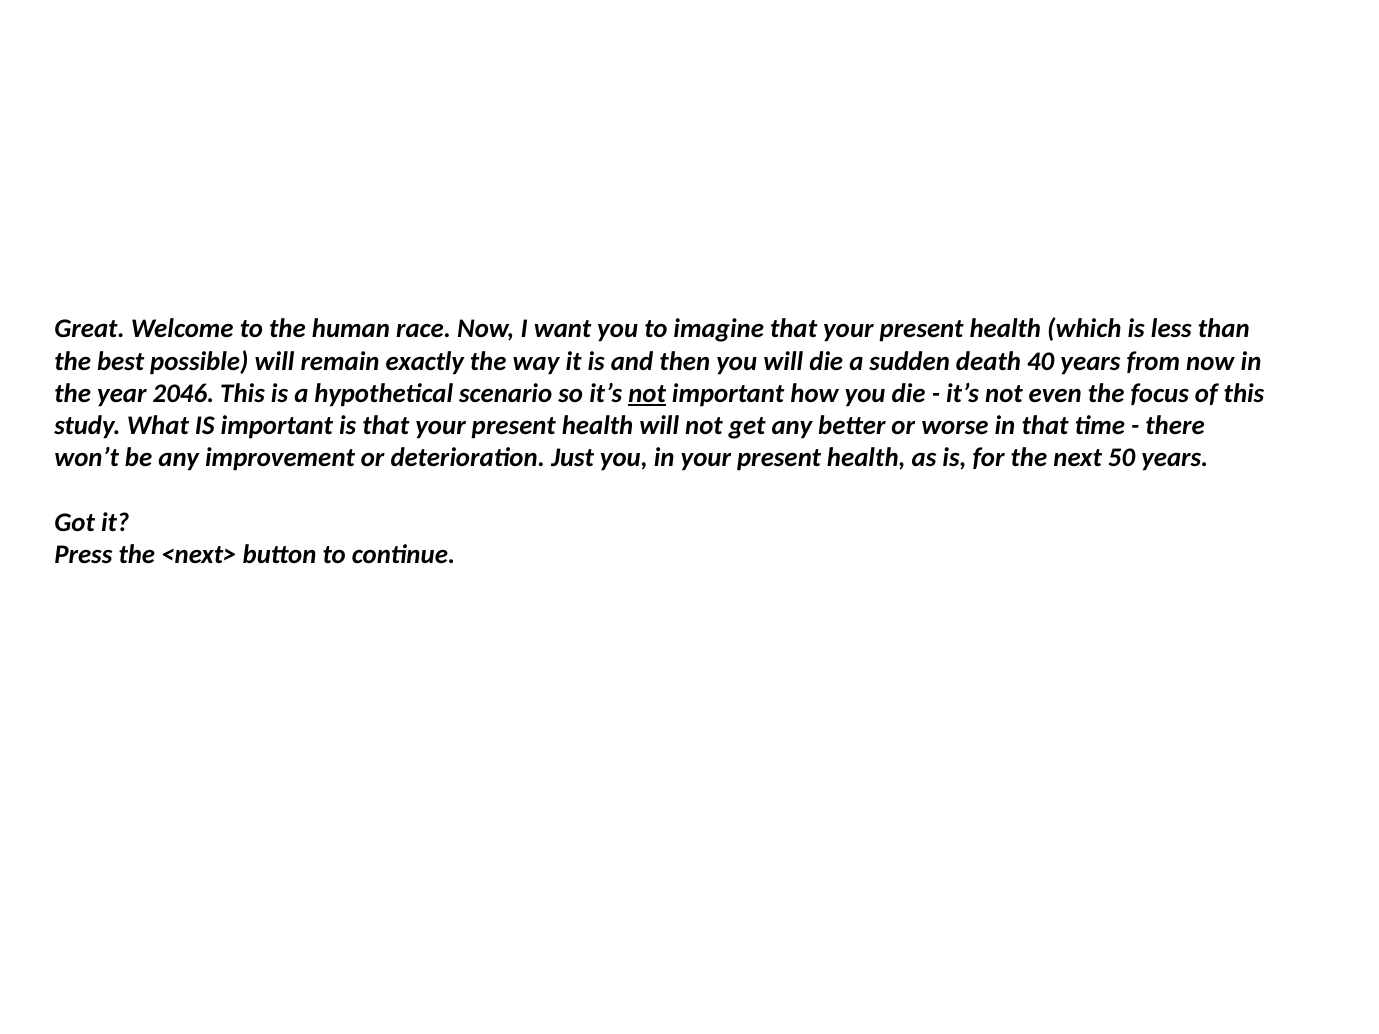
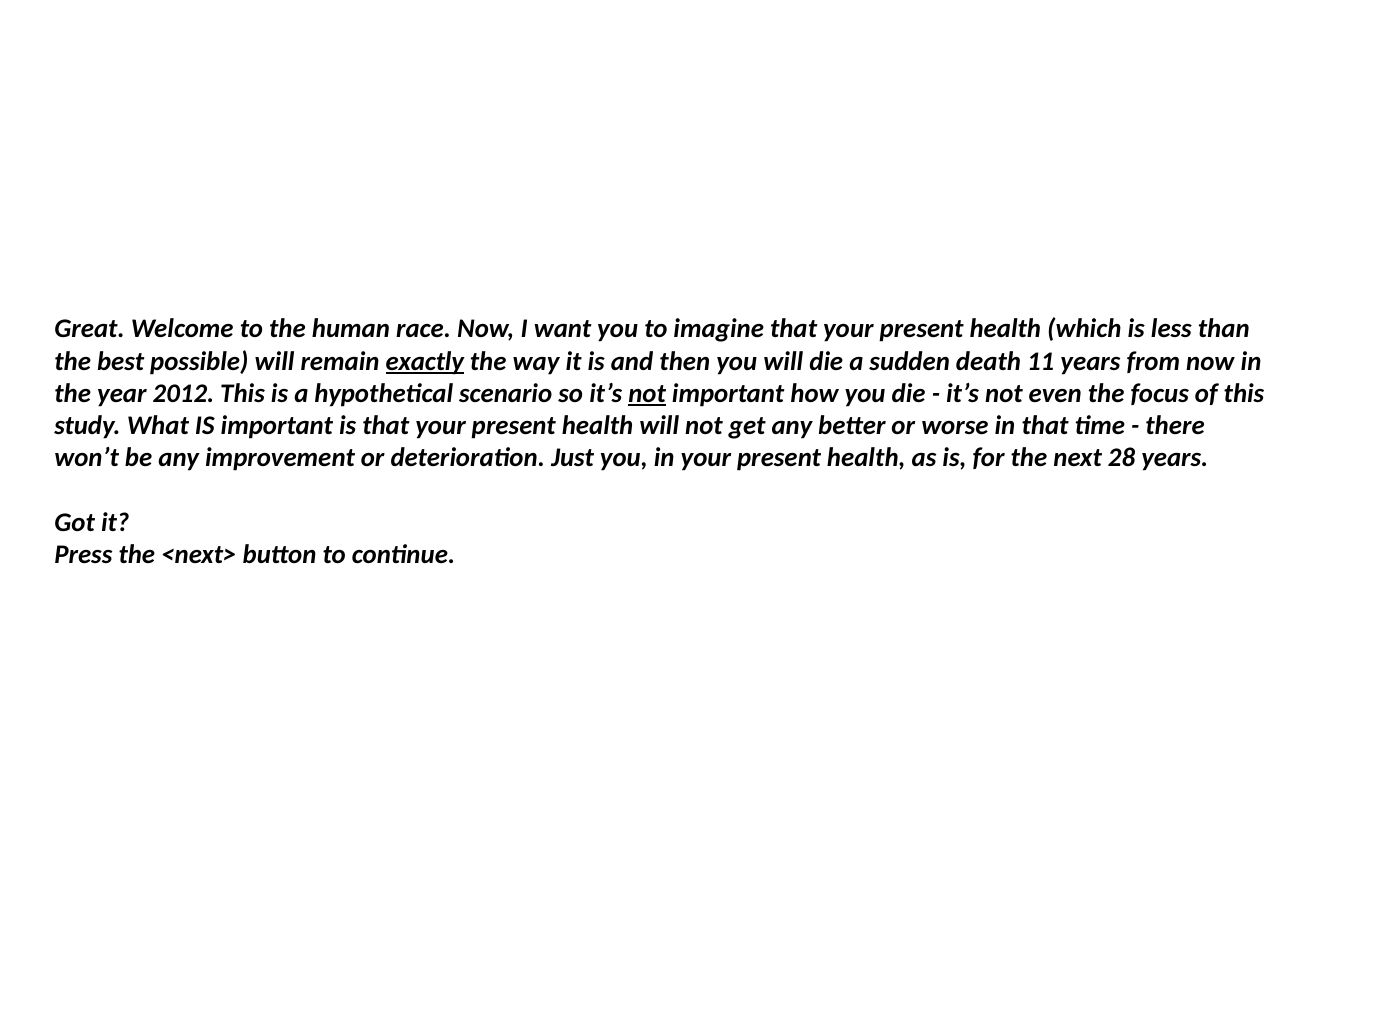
exactly underline: none -> present (425, 361)
40: 40 -> 11 (1041, 361)
2046: 2046 -> 2012 (183, 394)
50: 50 -> 28 (1122, 458)
